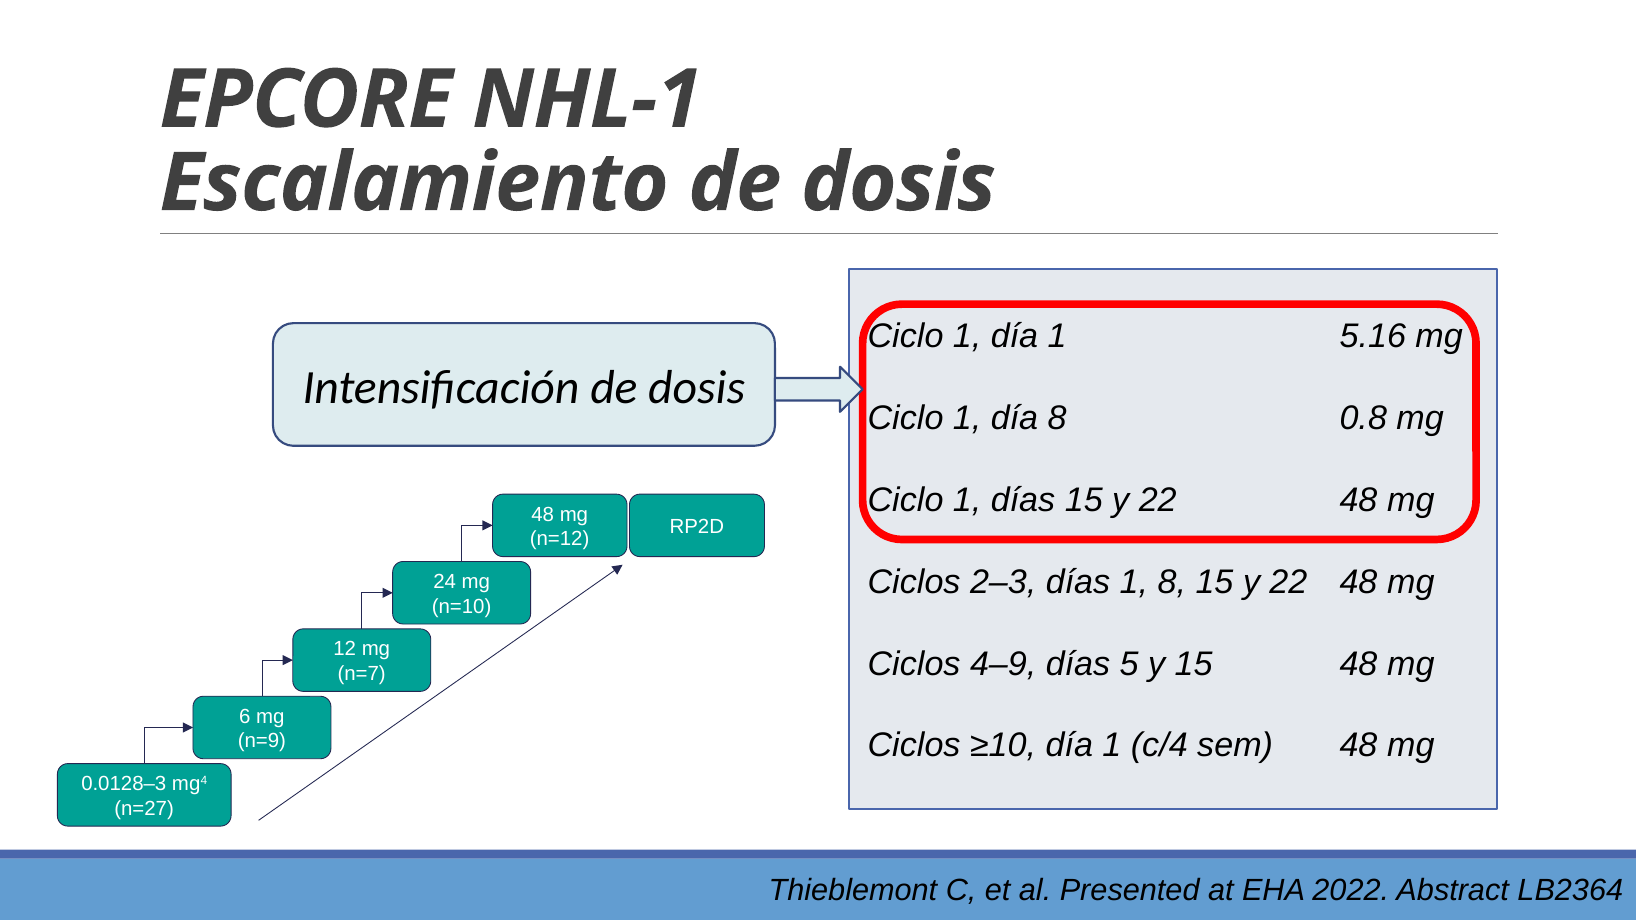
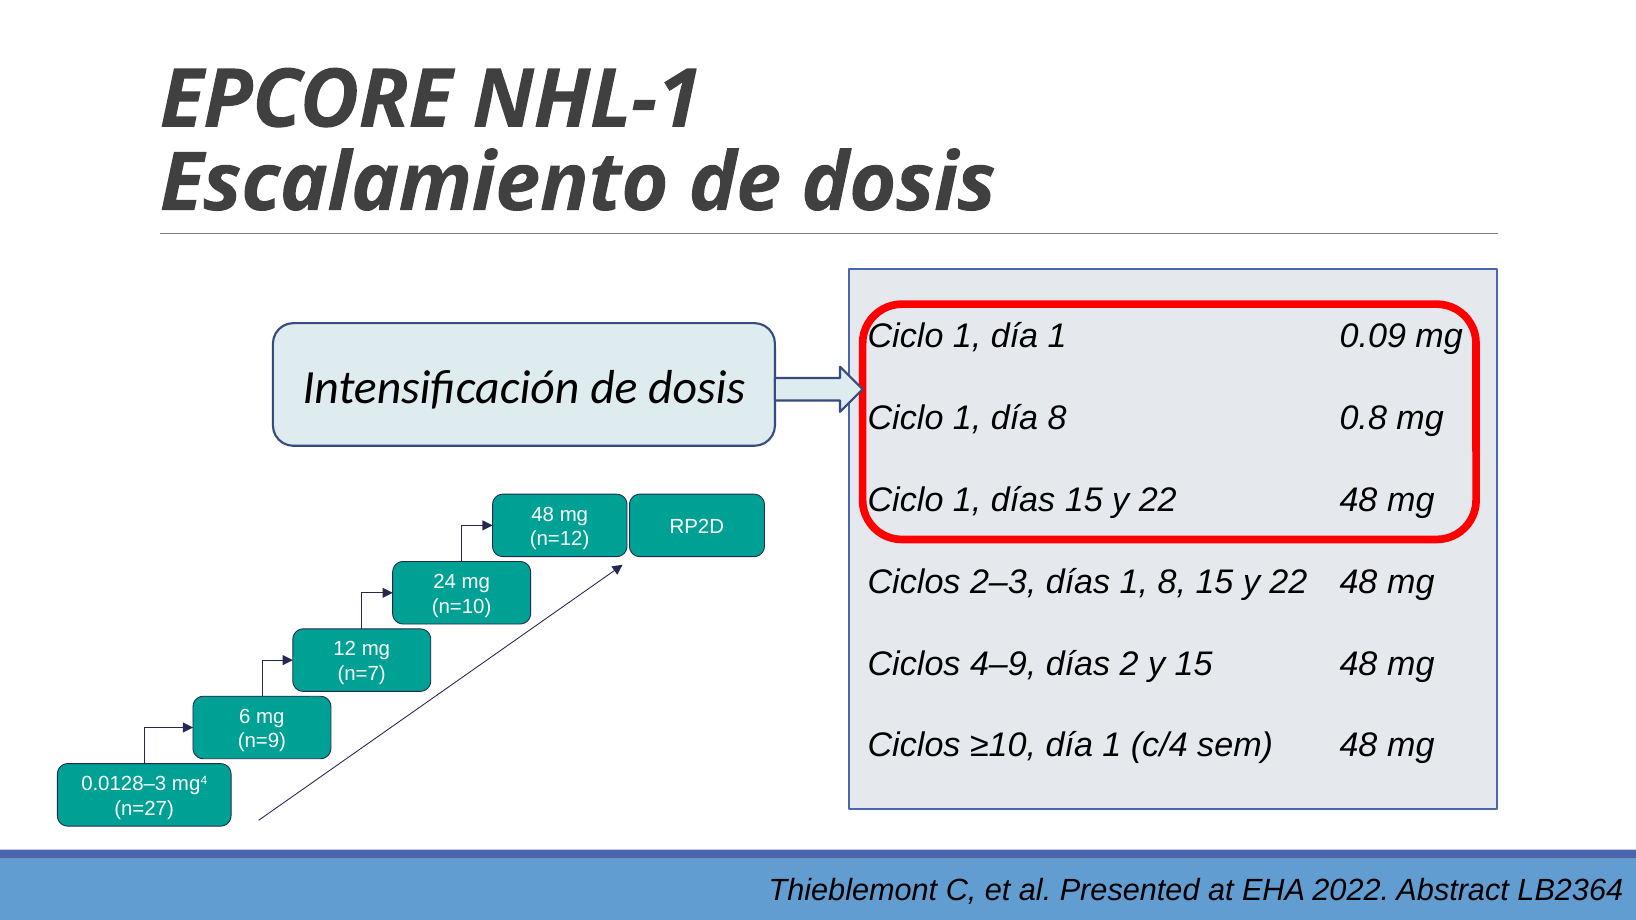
5.16: 5.16 -> 0.09 (1373, 337)
5: 5 -> 2 (1129, 664)
